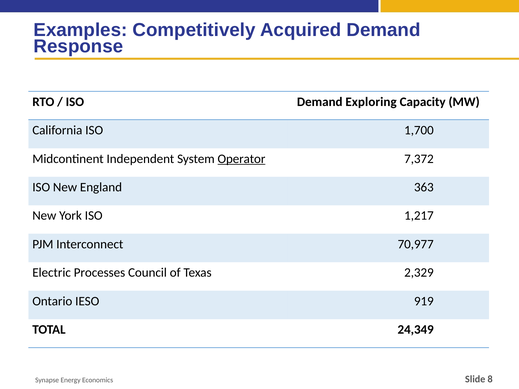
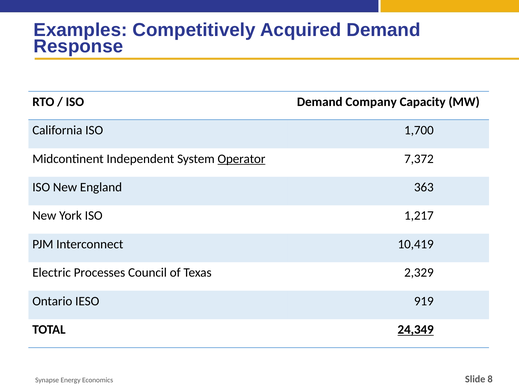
Exploring: Exploring -> Company (371, 102)
70,977: 70,977 -> 10,419 (416, 244)
24,349 underline: none -> present (416, 330)
